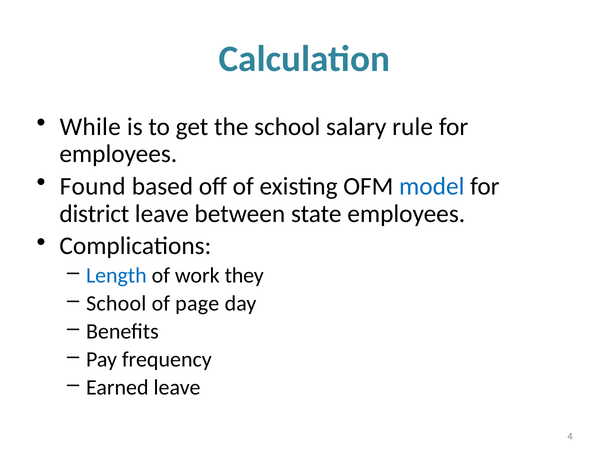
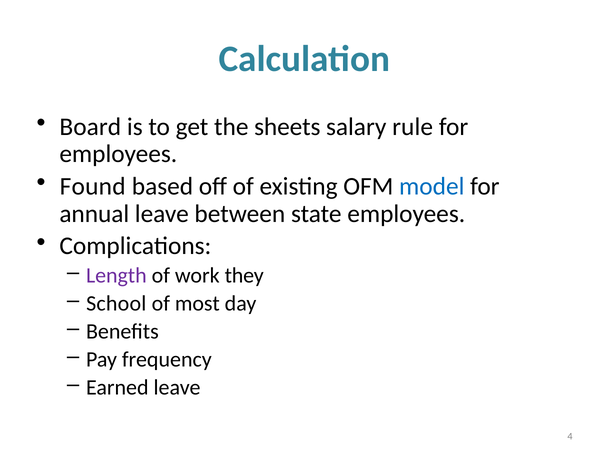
While: While -> Board (90, 127)
the school: school -> sheets (287, 127)
district: district -> annual (94, 214)
Length colour: blue -> purple (116, 275)
page: page -> most (197, 303)
